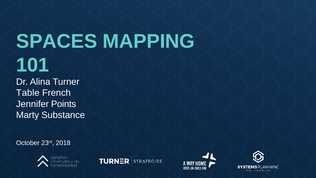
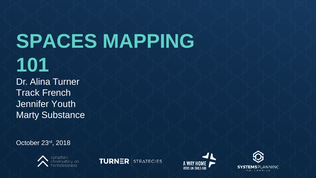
Table: Table -> Track (28, 93)
Points: Points -> Youth (64, 104)
